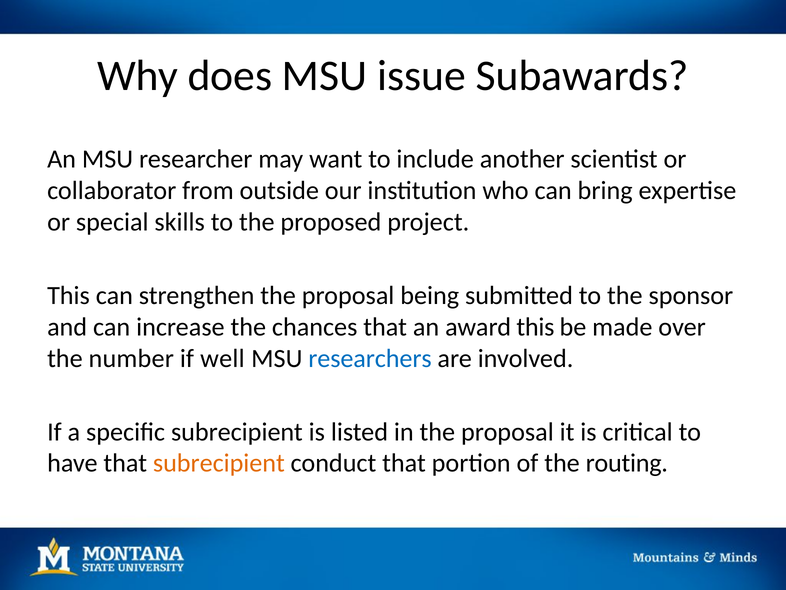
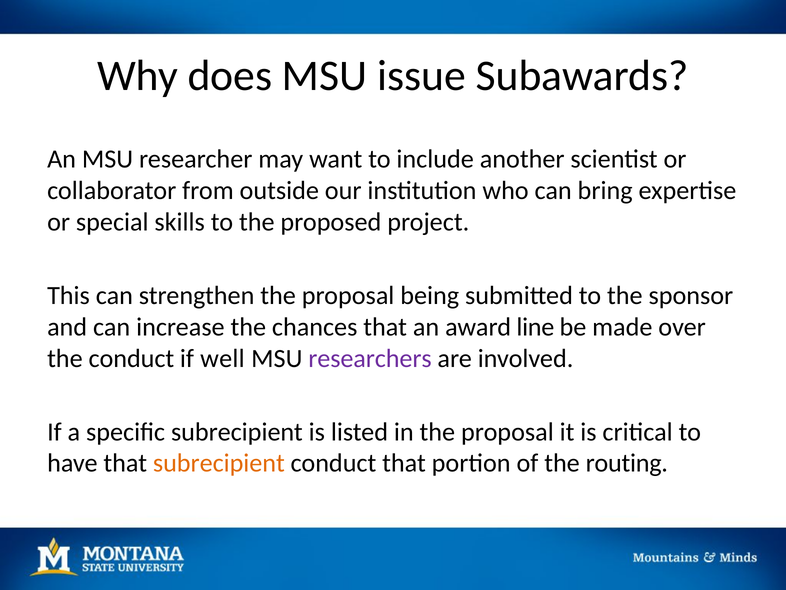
award this: this -> line (535, 327)
the number: number -> conduct (131, 358)
researchers colour: blue -> purple (370, 358)
